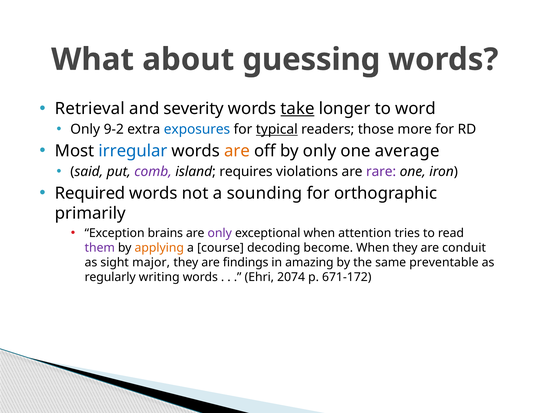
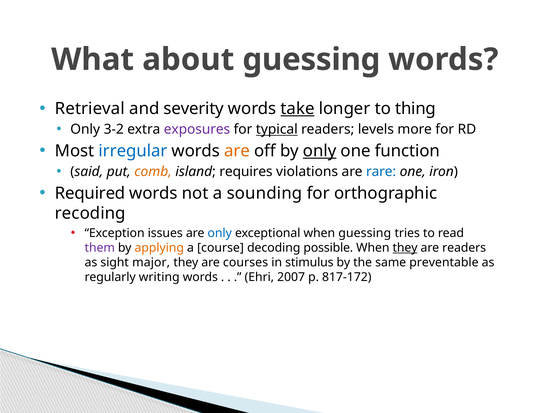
word: word -> thing (416, 109)
9-2: 9-2 -> 3-2 (114, 129)
exposures colour: blue -> purple (197, 129)
those: those -> levels (376, 129)
only underline: none -> present (320, 151)
average: average -> function (407, 151)
comb colour: purple -> orange (153, 171)
rare colour: purple -> blue (381, 171)
primarily: primarily -> recoding (90, 213)
brains: brains -> issues (165, 233)
only colour: purple -> blue (220, 233)
when attention: attention -> guessing (365, 233)
become: become -> possible (328, 248)
they underline: none -> present (405, 248)
are conduit: conduit -> readers (464, 248)
findings: findings -> courses (246, 262)
amazing: amazing -> stimulus (309, 262)
2074: 2074 -> 2007 (291, 277)
671-172: 671-172 -> 817-172 (347, 277)
